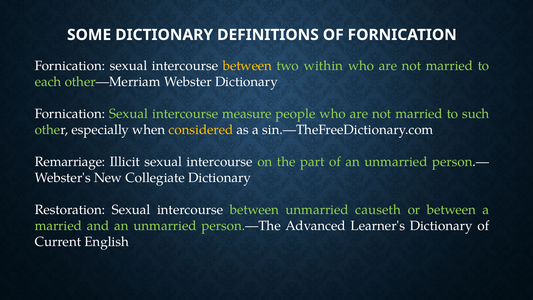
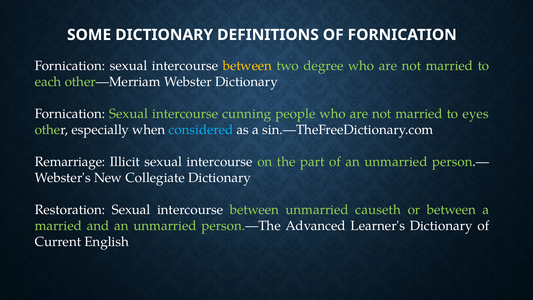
within: within -> degree (323, 66)
measure: measure -> cunning (247, 114)
such: such -> eyes (476, 114)
considered colour: yellow -> light blue (201, 130)
